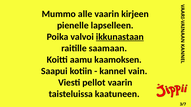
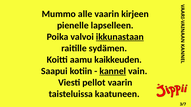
saamaan: saamaan -> sydämen (108, 48)
kaamoksen: kaamoksen -> kaikkeuden (118, 60)
kannel underline: none -> present (113, 71)
